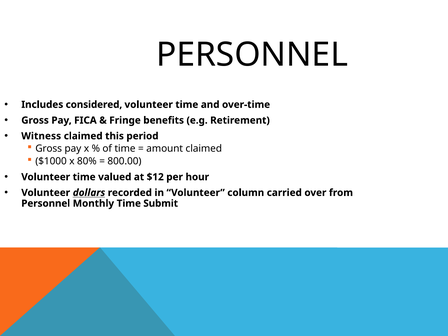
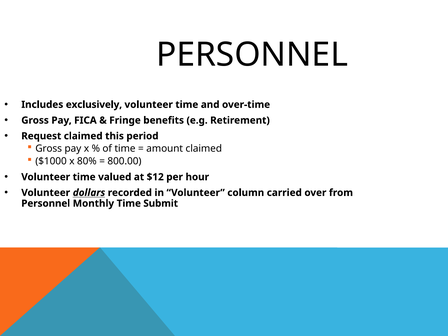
considered: considered -> exclusively (94, 105)
Witness: Witness -> Request (41, 136)
